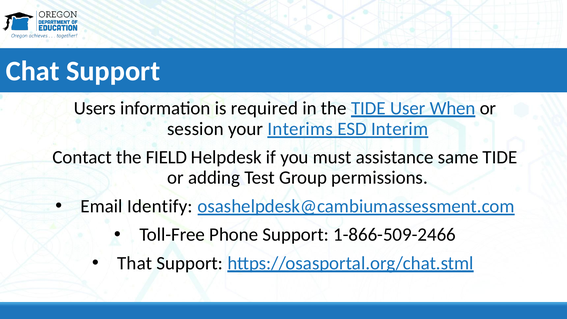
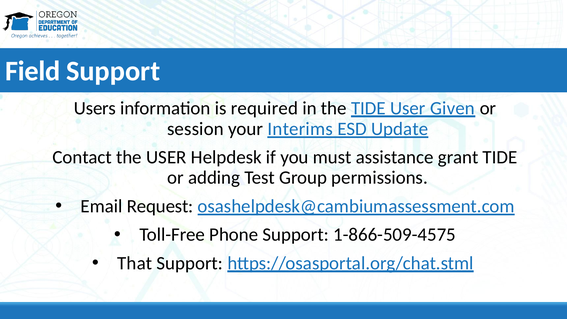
Chat: Chat -> Field (33, 71)
When: When -> Given (452, 108)
Interim: Interim -> Update (400, 129)
the FIELD: FIELD -> USER (166, 157)
same: same -> grant (458, 157)
Identify: Identify -> Request (160, 206)
1-866-509-2466: 1-866-509-2466 -> 1-866-509-4575 (394, 235)
